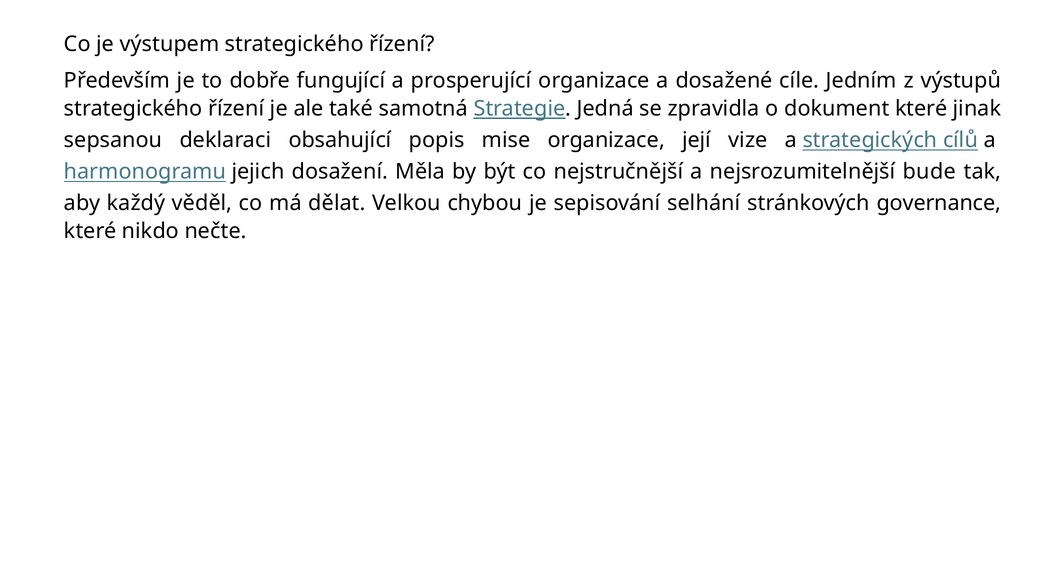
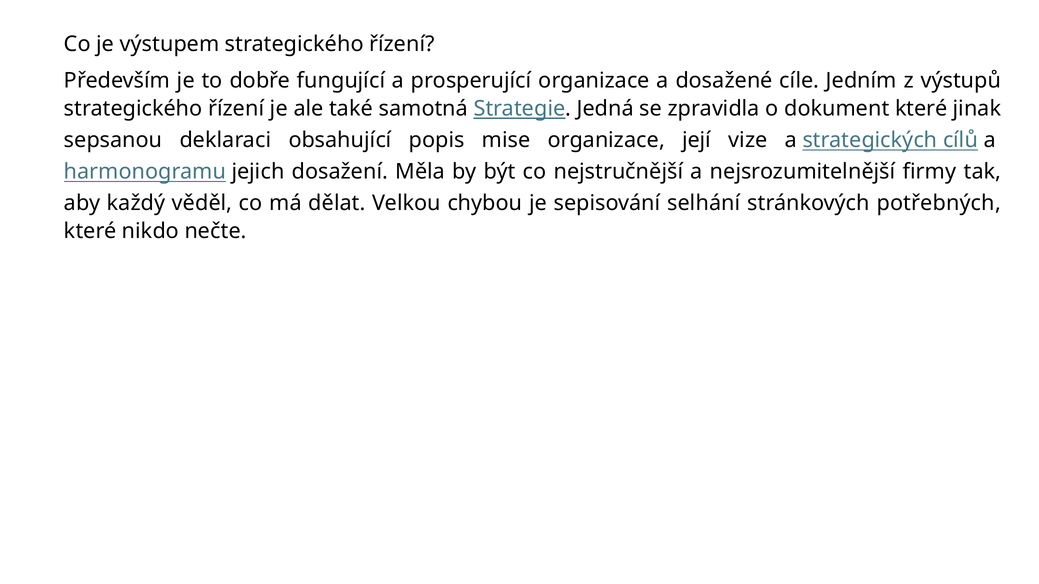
bude: bude -> firmy (929, 172)
governance: governance -> potřebných (939, 203)
